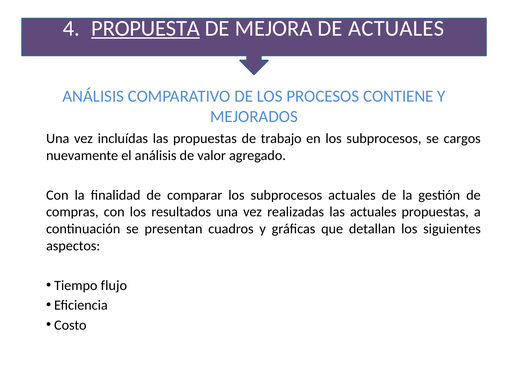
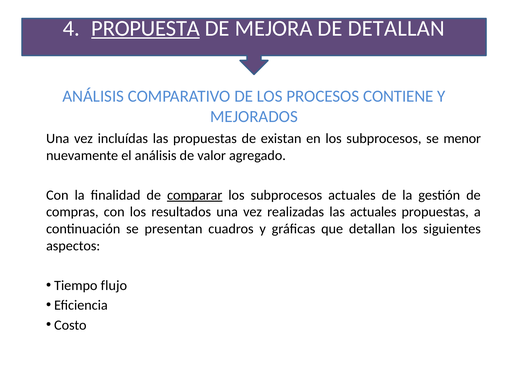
DE ACTUALES: ACTUALES -> DETALLAN (396, 28)
trabajo: trabajo -> existan (281, 139)
cargos: cargos -> menor (462, 139)
comparar underline: none -> present (195, 195)
